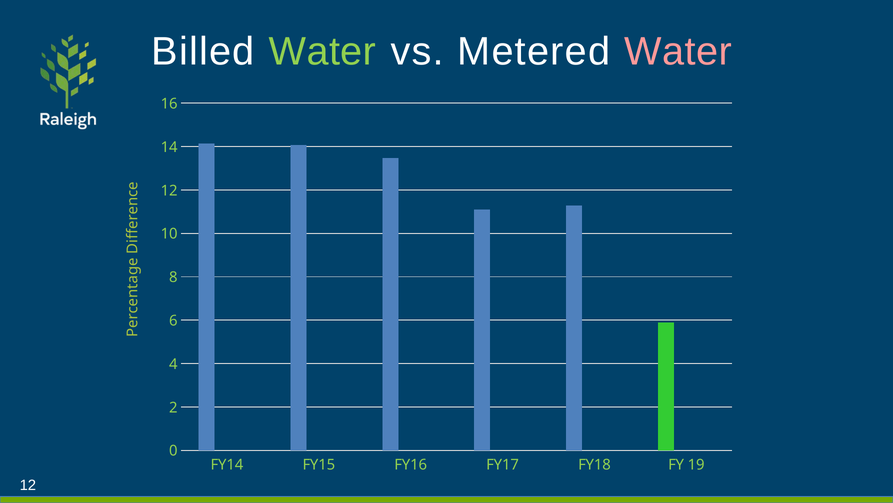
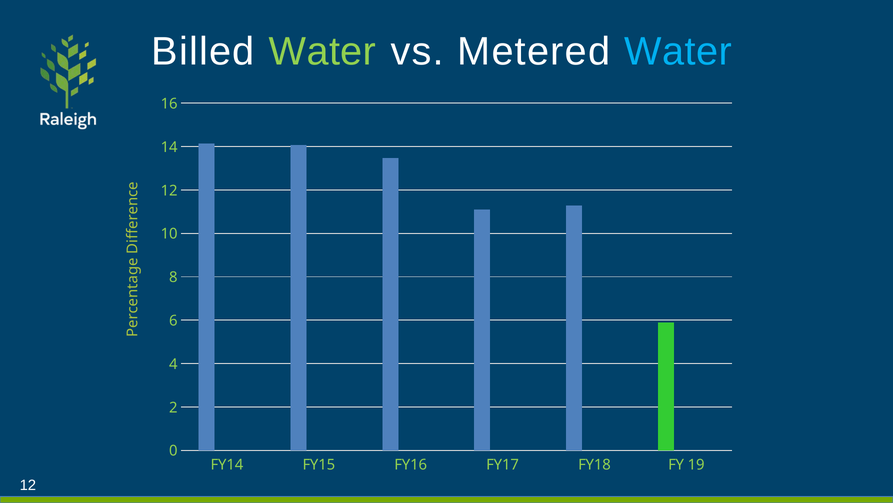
Water colour: pink -> light blue (678, 52)
